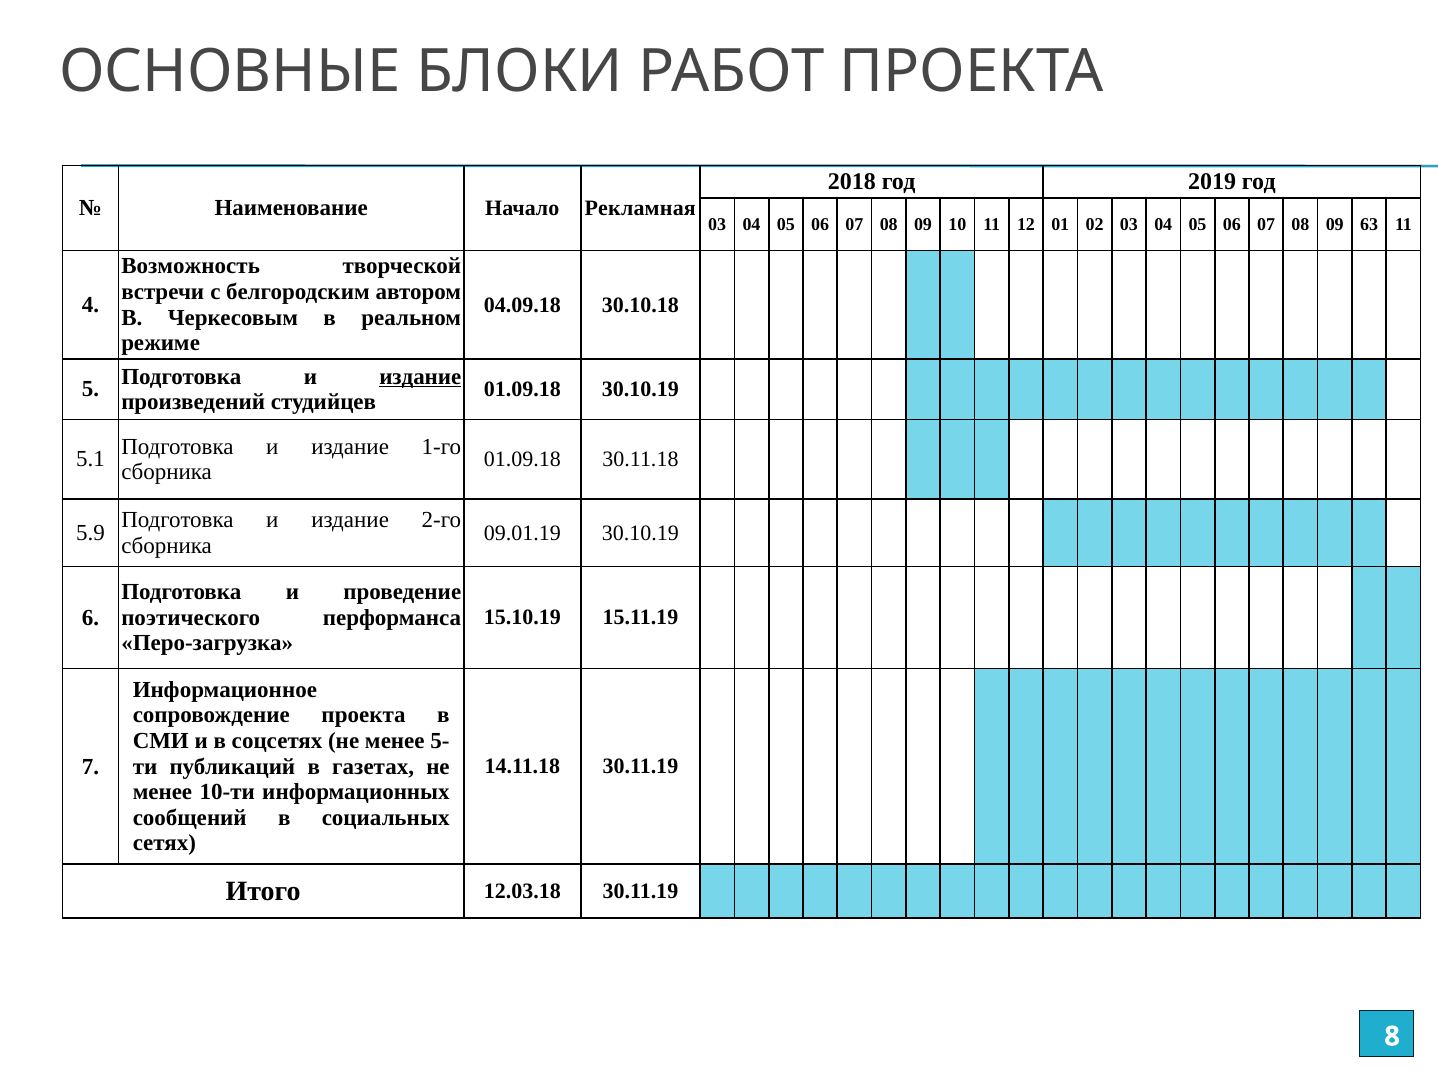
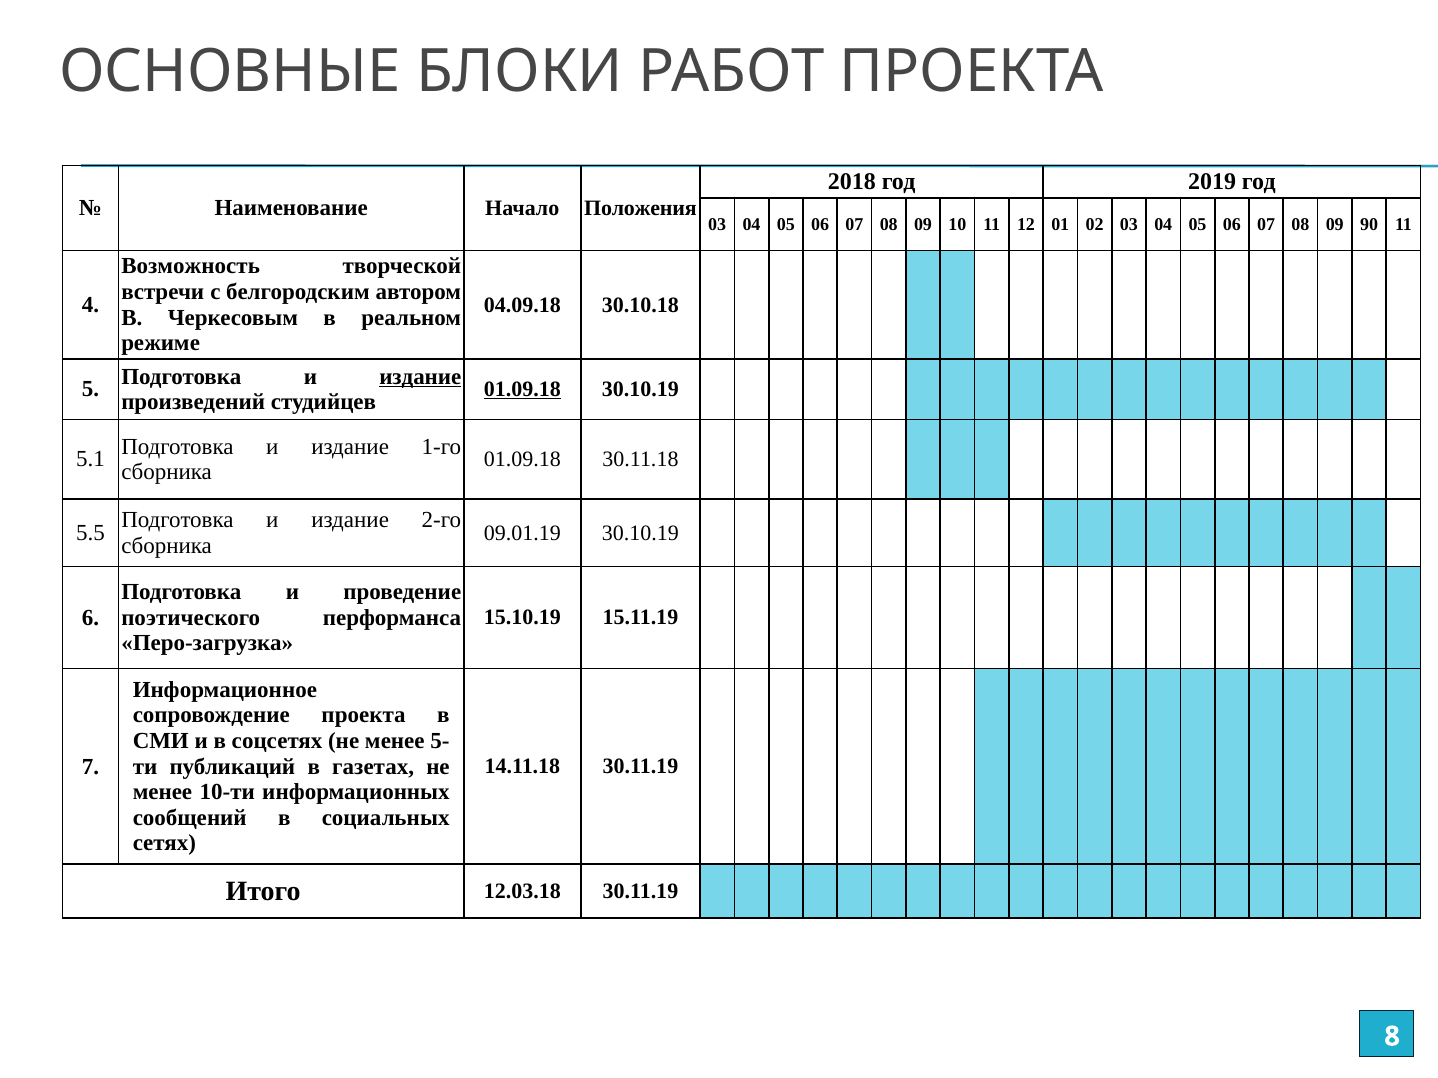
Рекламная: Рекламная -> Положения (640, 208)
63: 63 -> 90 (1369, 224)
01.09.18 underline: none -> present (522, 389)
5.9: 5.9 -> 5.5 (90, 533)
